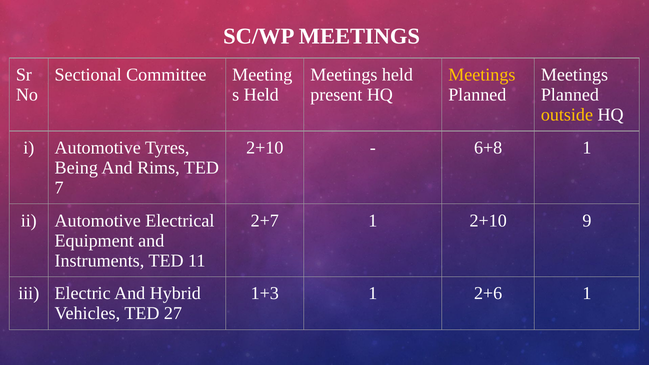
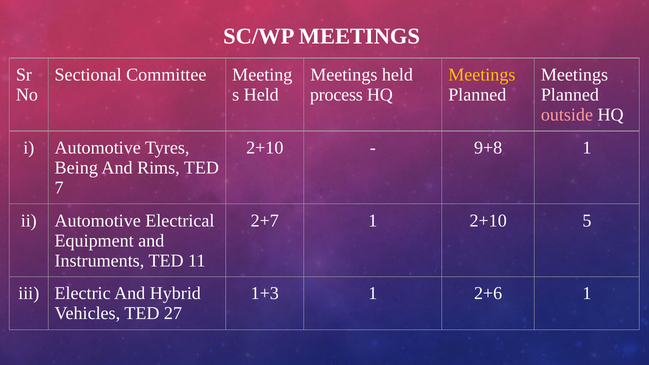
present: present -> process (336, 95)
outside colour: yellow -> pink (567, 115)
6+8: 6+8 -> 9+8 (488, 148)
9: 9 -> 5 (587, 221)
